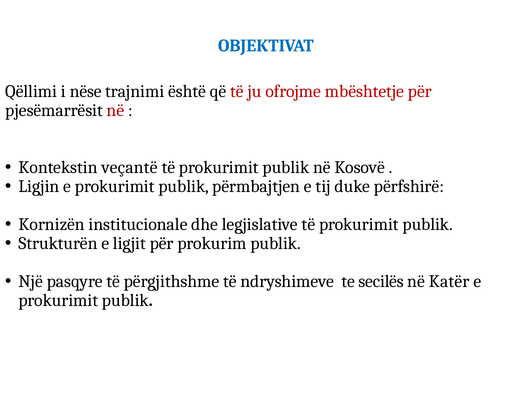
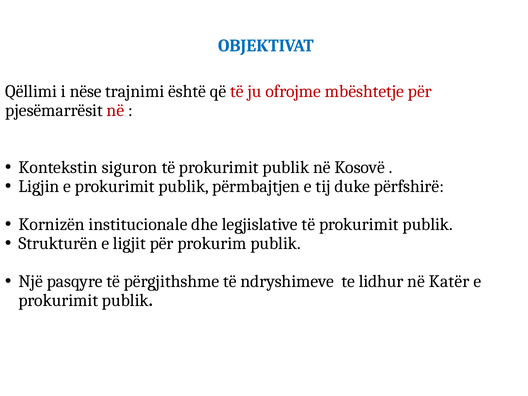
veçantë: veçantë -> siguron (130, 167)
secilës: secilës -> lidhur (381, 281)
